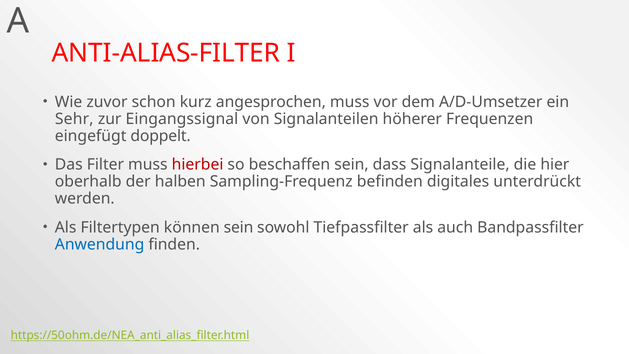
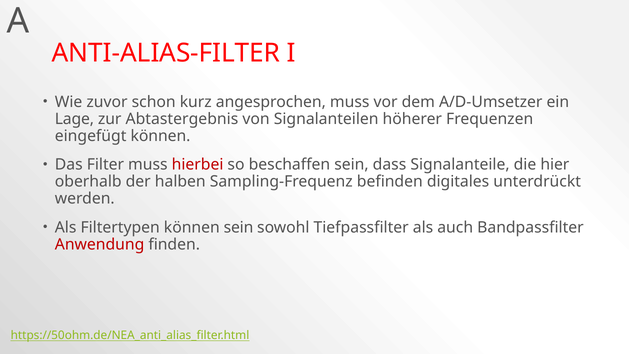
Sehr: Sehr -> Lage (74, 119)
Eingangssignal: Eingangssignal -> Abtastergebnis (182, 119)
eingefügt doppelt: doppelt -> können (161, 136)
Anwendung colour: blue -> red (100, 244)
